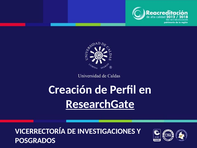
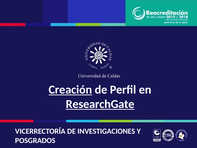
Creación underline: none -> present (70, 90)
